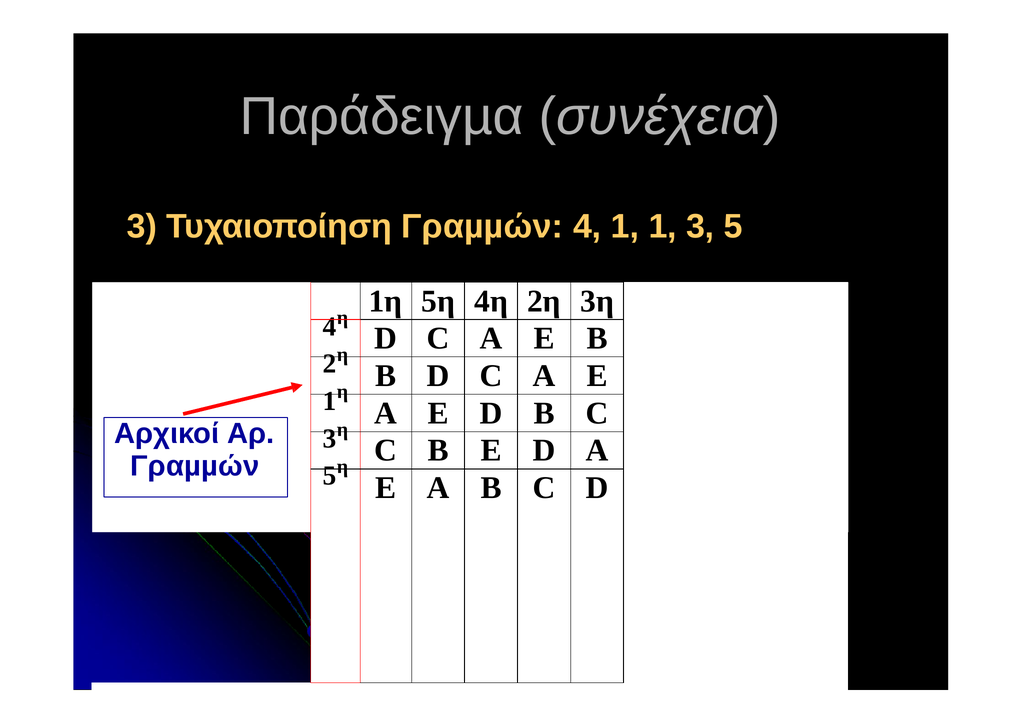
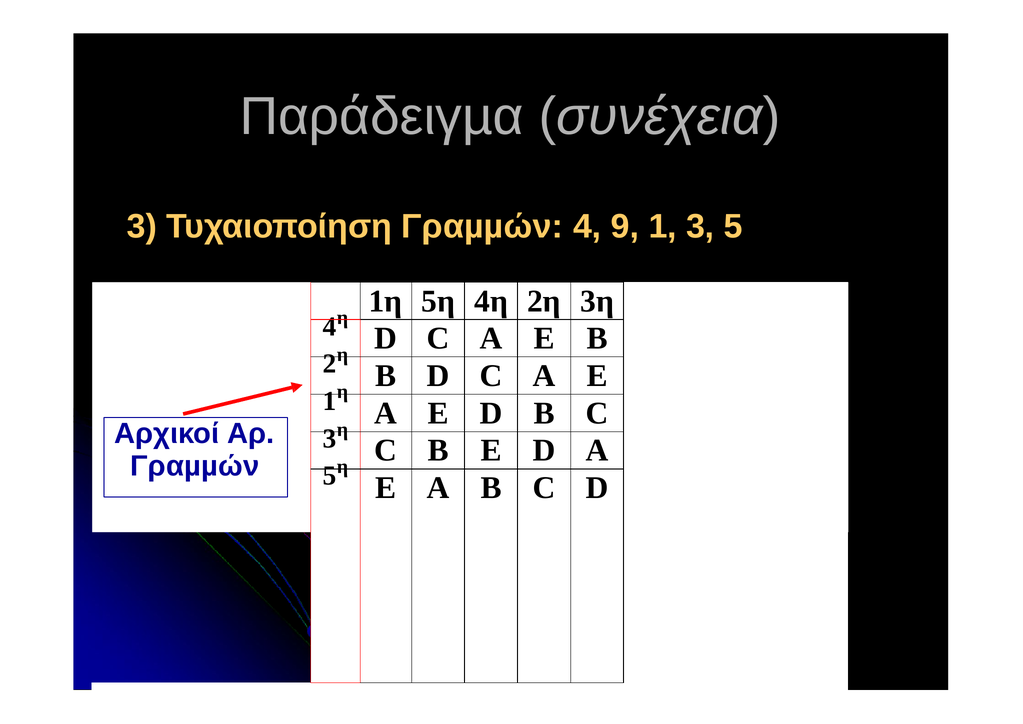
4 1: 1 -> 9 (625, 226)
